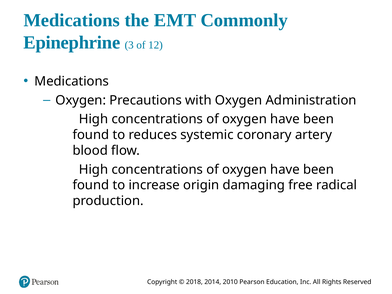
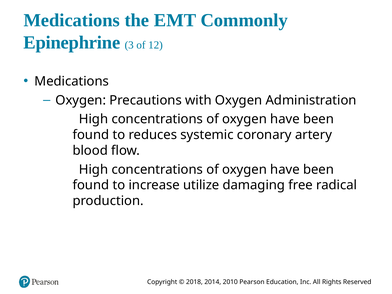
origin: origin -> utilize (201, 185)
